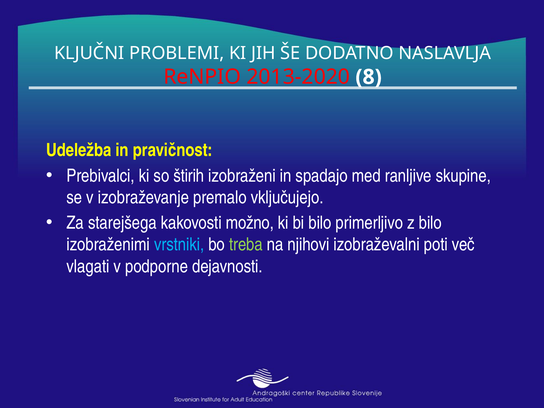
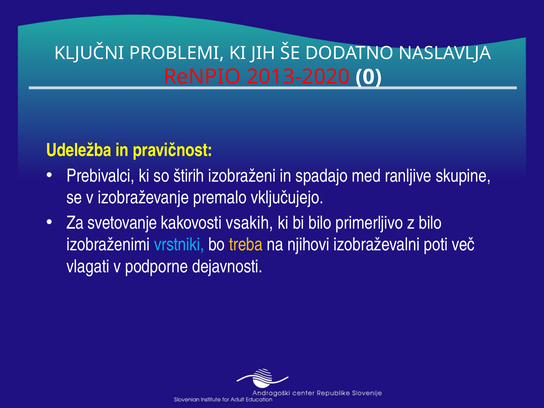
8: 8 -> 0 (369, 77)
starejšega: starejšega -> svetovanje (122, 223)
možno: možno -> vsakih (250, 223)
treba colour: light green -> yellow (246, 245)
